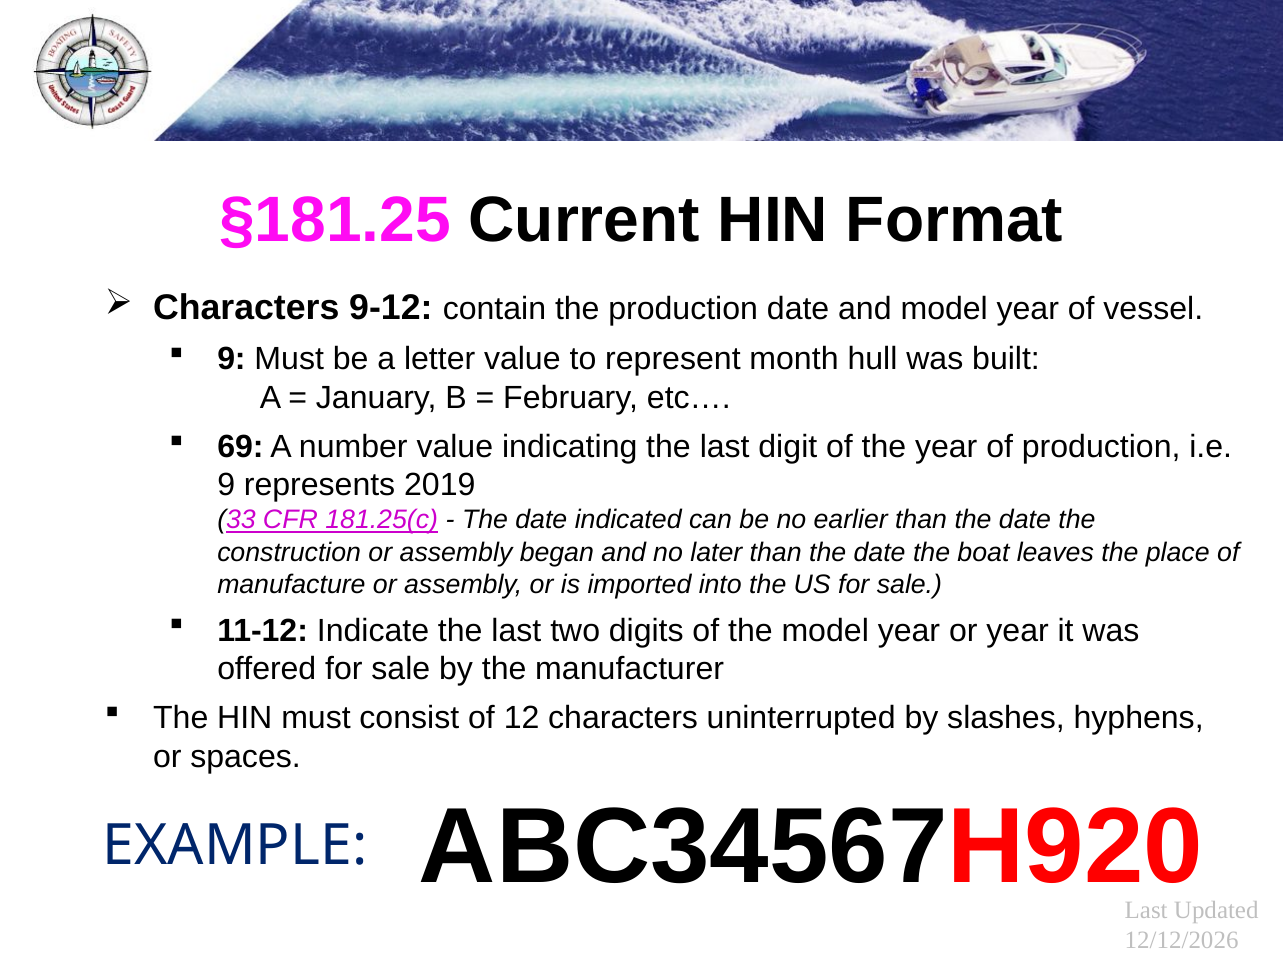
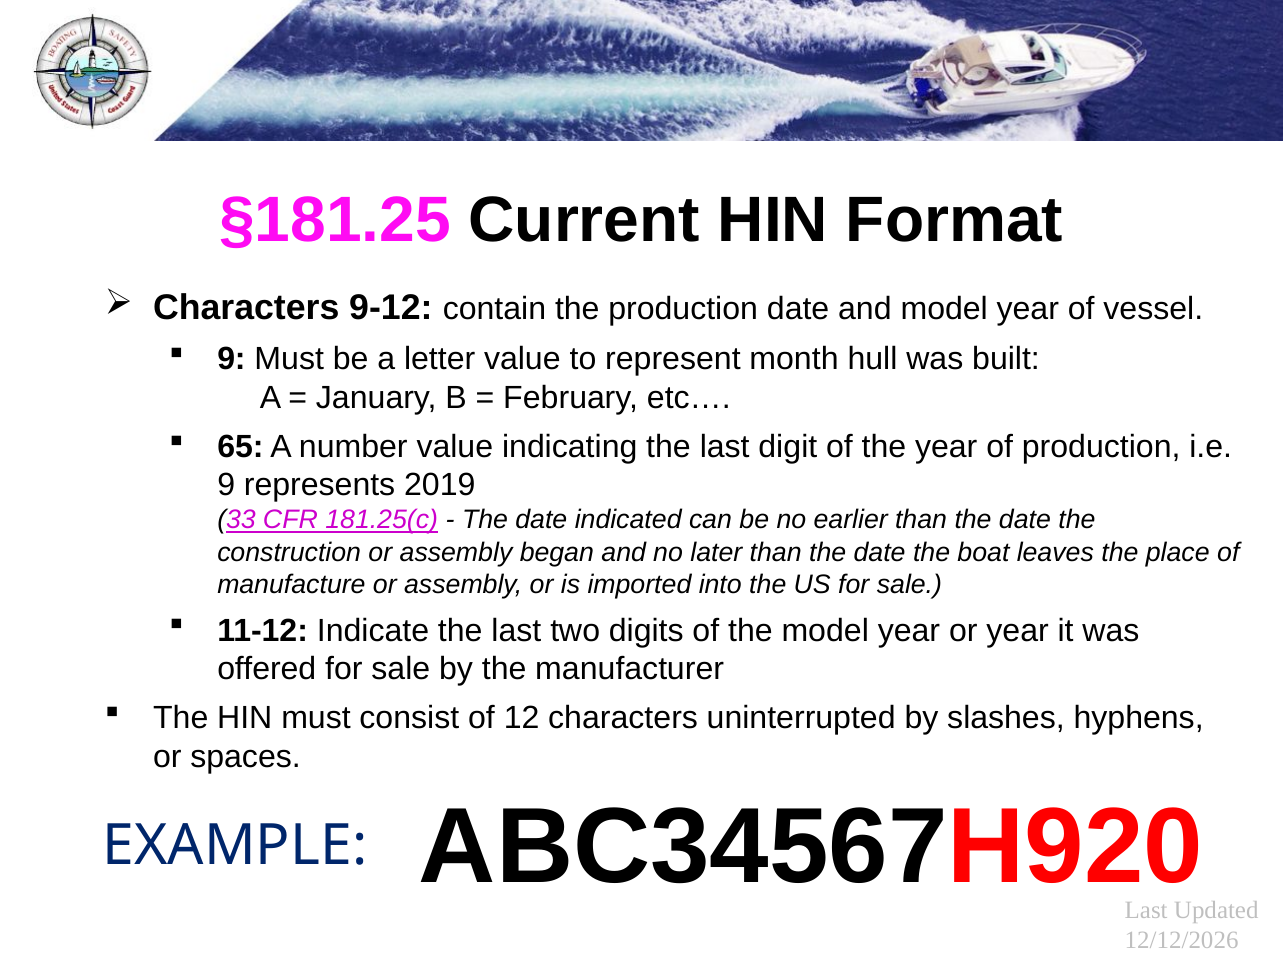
69: 69 -> 65 (240, 447)
